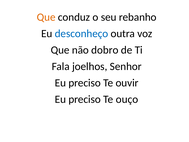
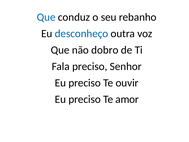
Que colour: orange -> blue (46, 17)
Fala joelhos: joelhos -> preciso (90, 66)
ouço: ouço -> amor (127, 99)
